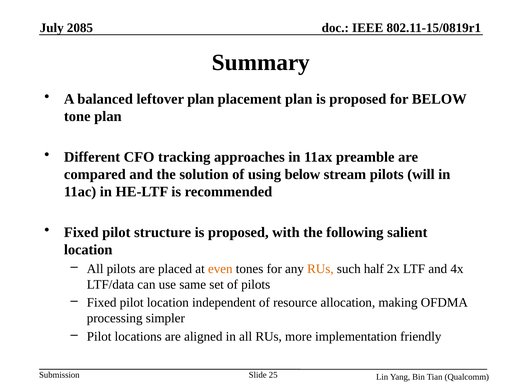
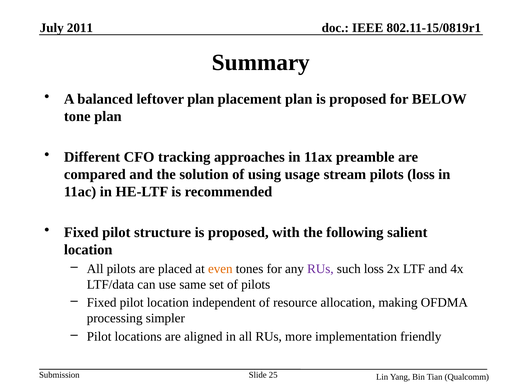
2085: 2085 -> 2011 (80, 28)
using below: below -> usage (302, 175)
pilots will: will -> loss (421, 175)
RUs colour: orange -> purple (320, 269)
such half: half -> loss (374, 269)
